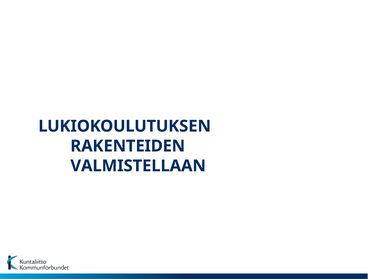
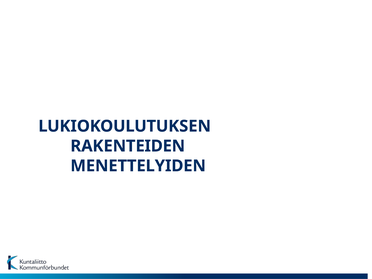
VALMISTELLAAN: VALMISTELLAAN -> MENETTELYIDEN (138, 166)
